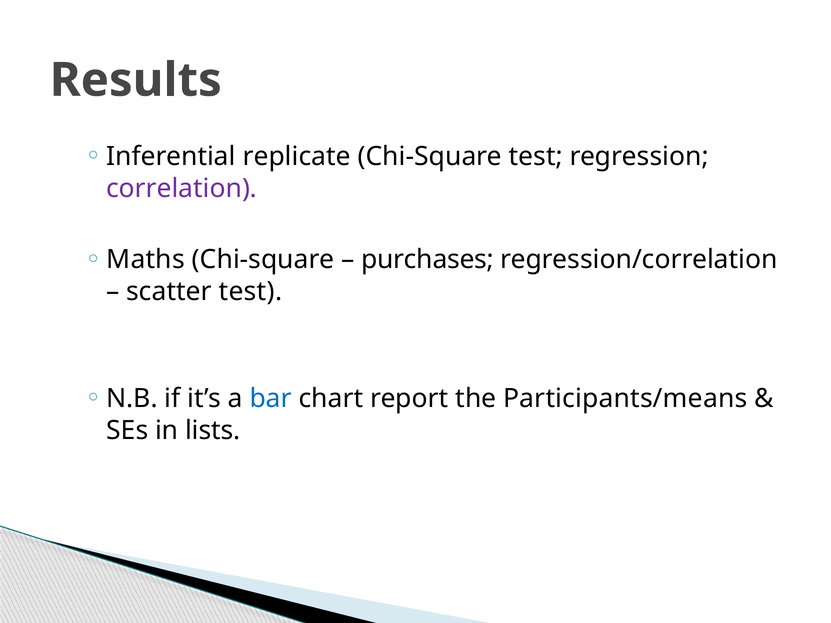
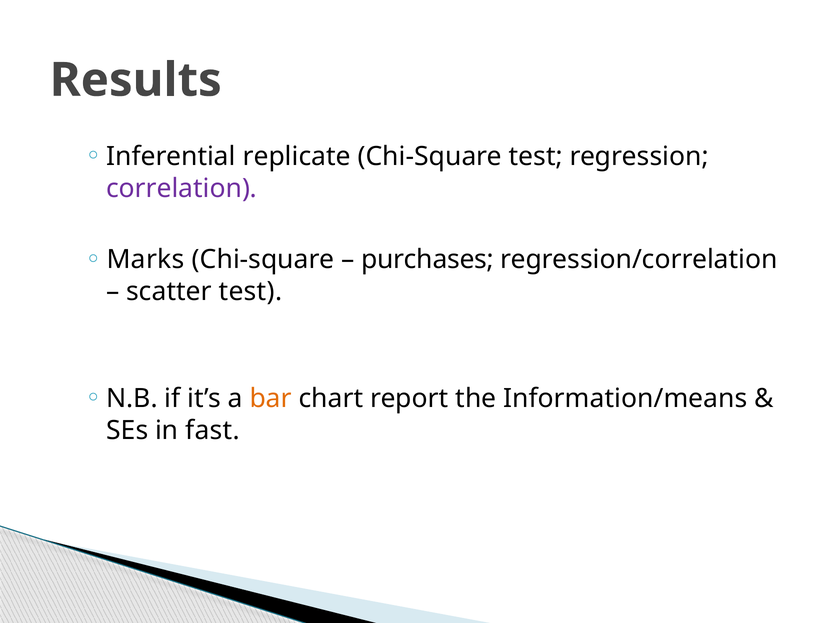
Maths: Maths -> Marks (145, 260)
bar colour: blue -> orange (271, 399)
Participants/means: Participants/means -> Information/means (625, 399)
lists: lists -> fast (212, 431)
